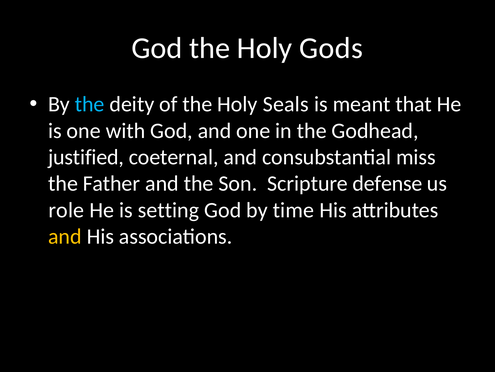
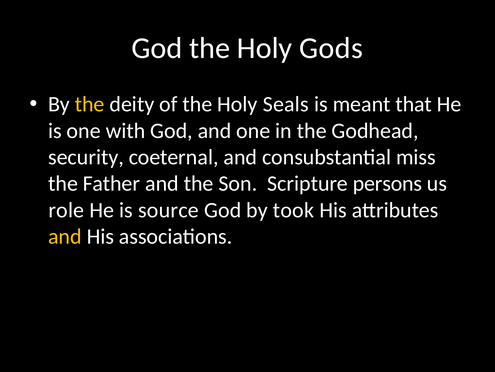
the colour: light blue -> yellow (90, 104)
justified: justified -> security (86, 157)
defense: defense -> persons (387, 183)
setting: setting -> source (168, 210)
time: time -> took (293, 210)
